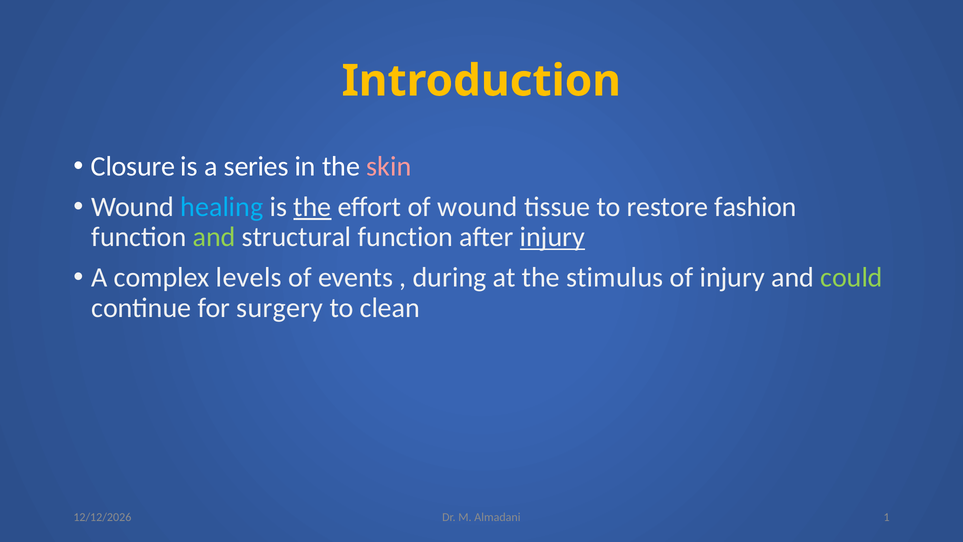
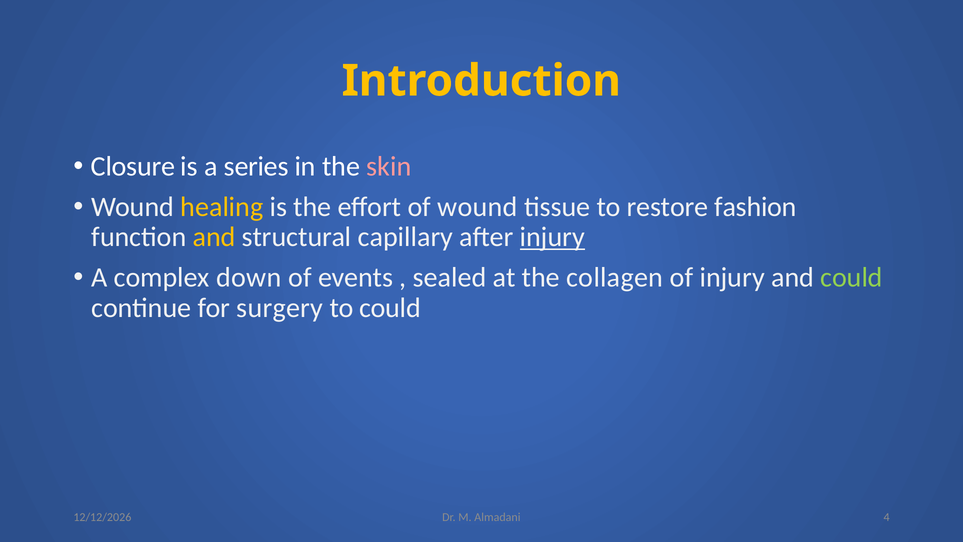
healing colour: light blue -> yellow (222, 207)
the underline: present -> none (312, 207)
and colour: light green -> yellow (214, 237)
structural function: function -> capillary (405, 237)
levels: levels -> down (249, 277)
during: during -> sealed (450, 277)
stimulus: stimulus -> collagen (615, 277)
to clean: clean -> could (390, 308)
1: 1 -> 4 (887, 517)
